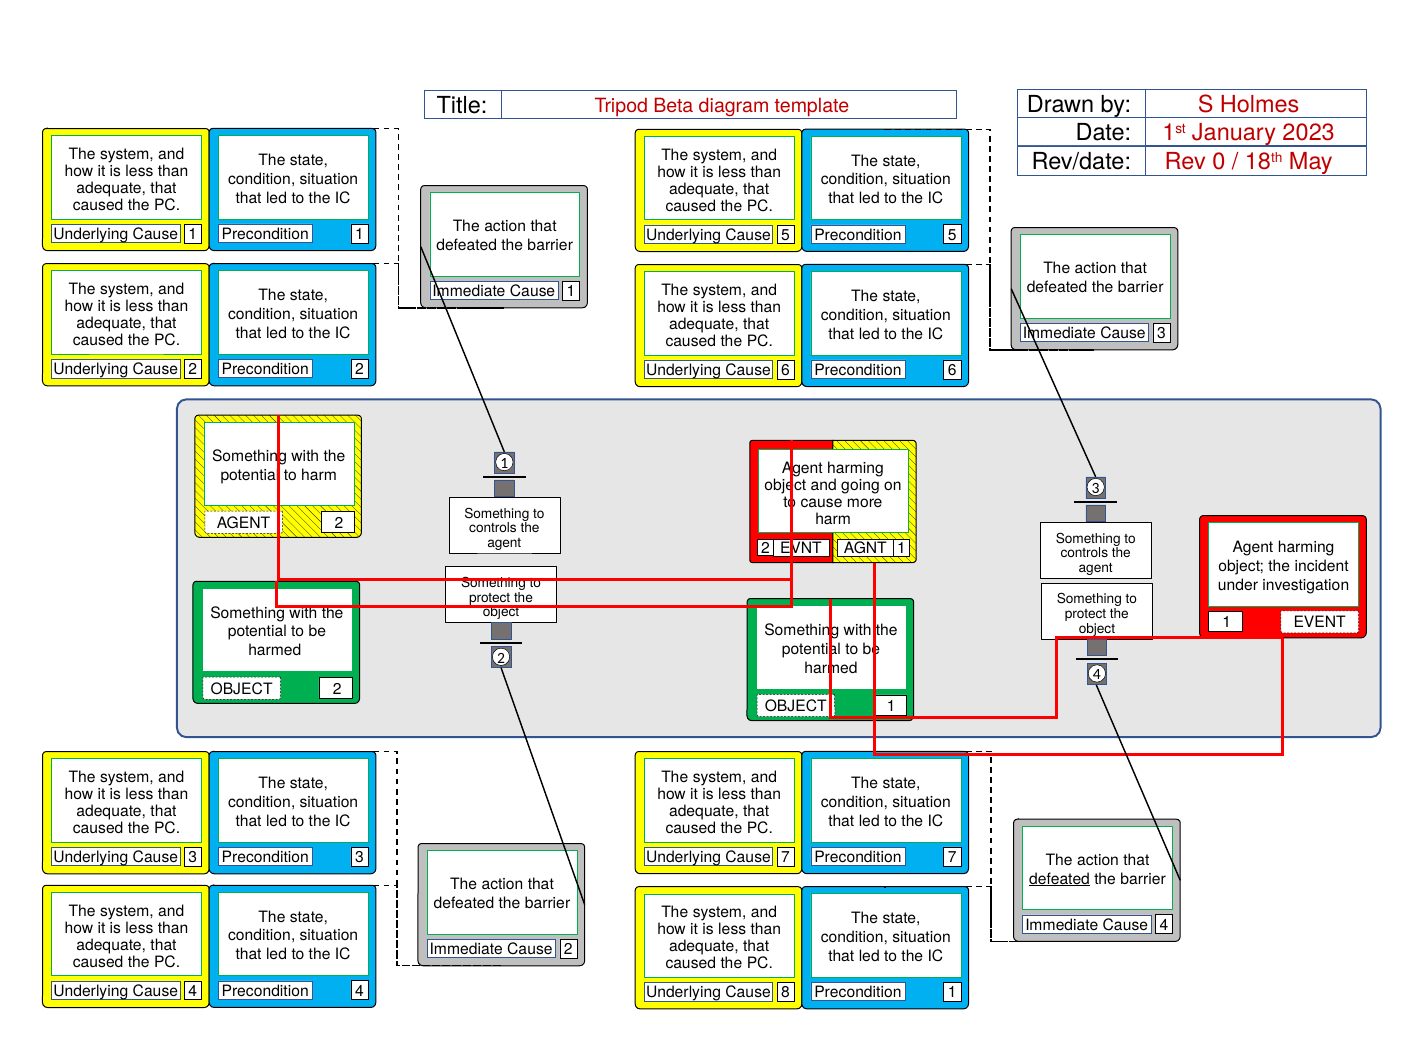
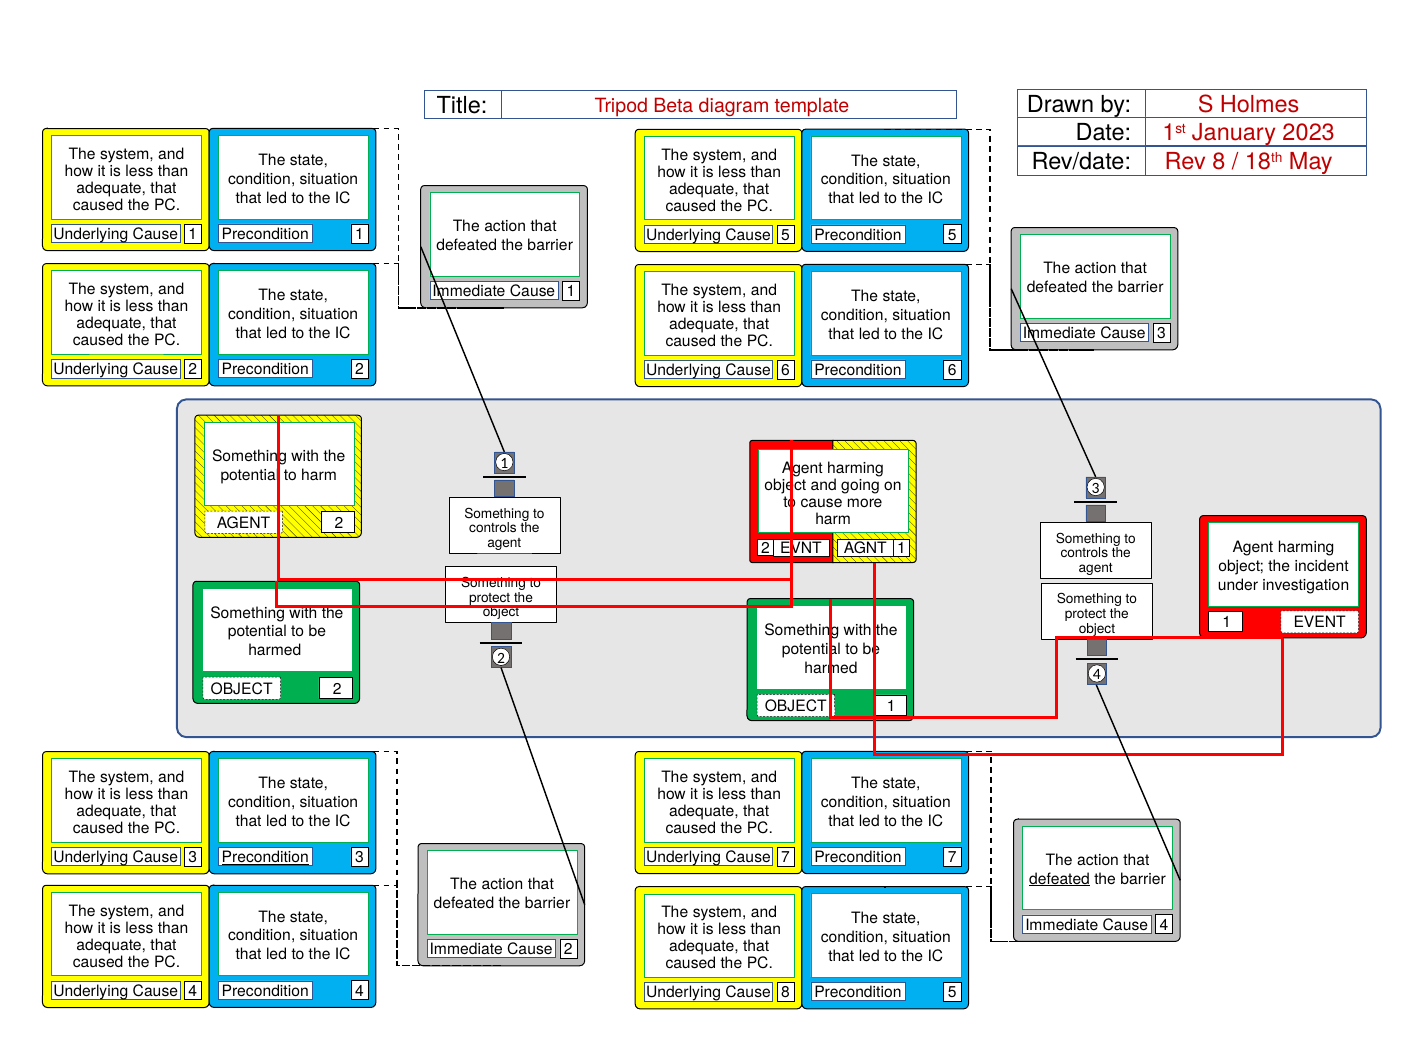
Rev 0: 0 -> 8 (1219, 162)
Precondition underline: none -> present (265, 858)
1: 1 -> 5 (952, 993)
